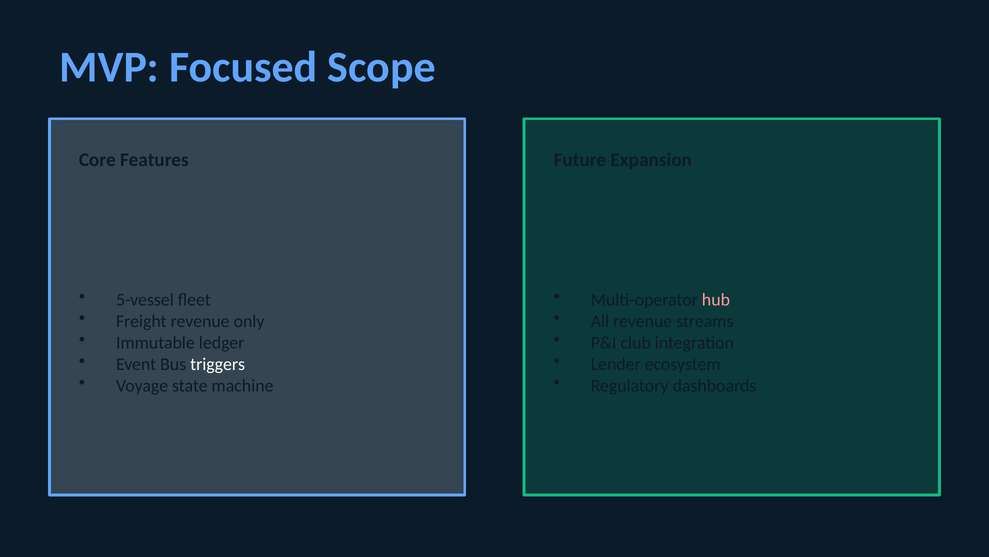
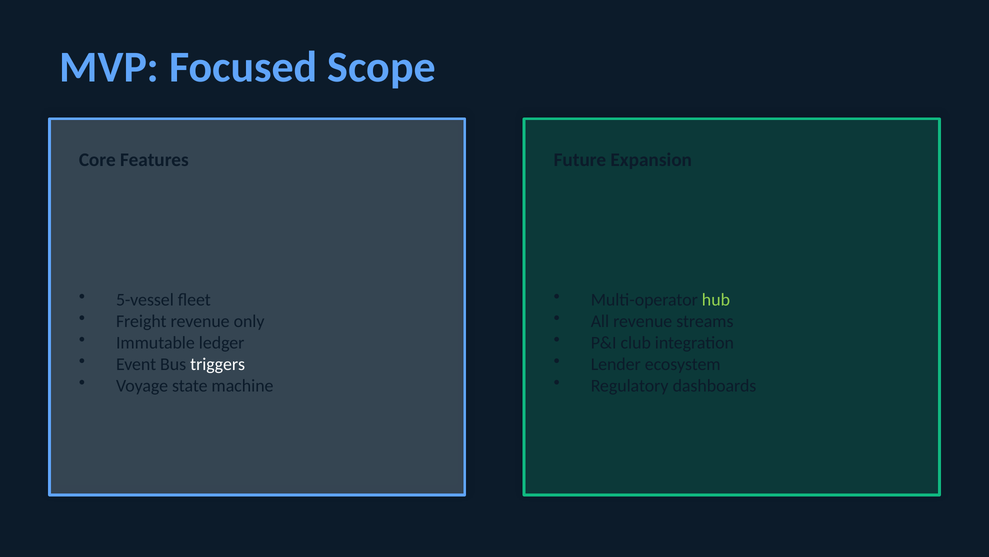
hub colour: pink -> light green (716, 299)
